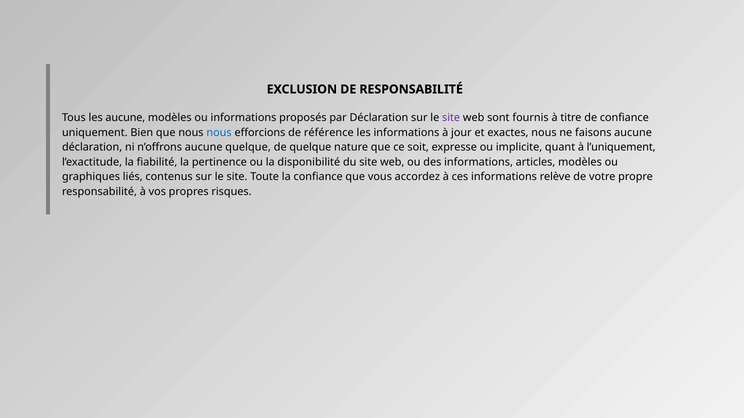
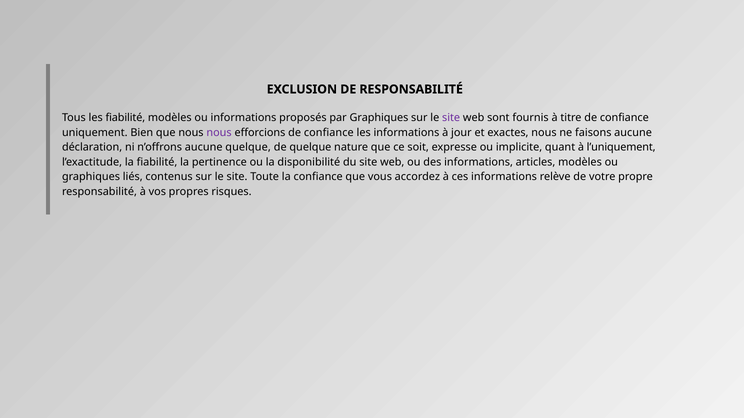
les aucune: aucune -> fiabilité (125, 118)
par Déclaration: Déclaration -> Graphiques (379, 118)
nous colour: blue -> purple (219, 133)
efforcions de référence: référence -> confiance (329, 133)
